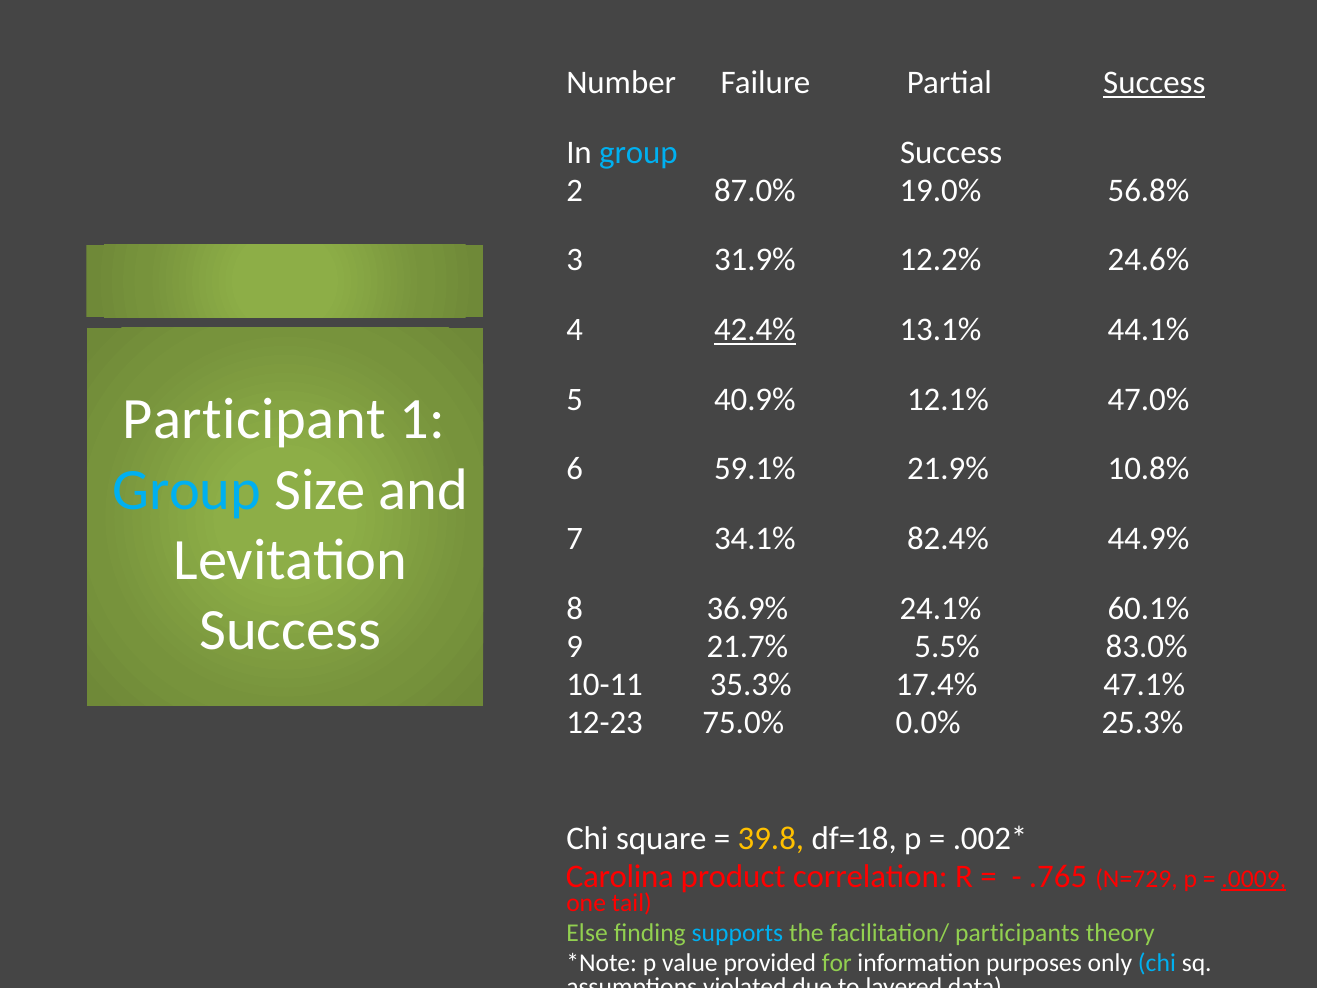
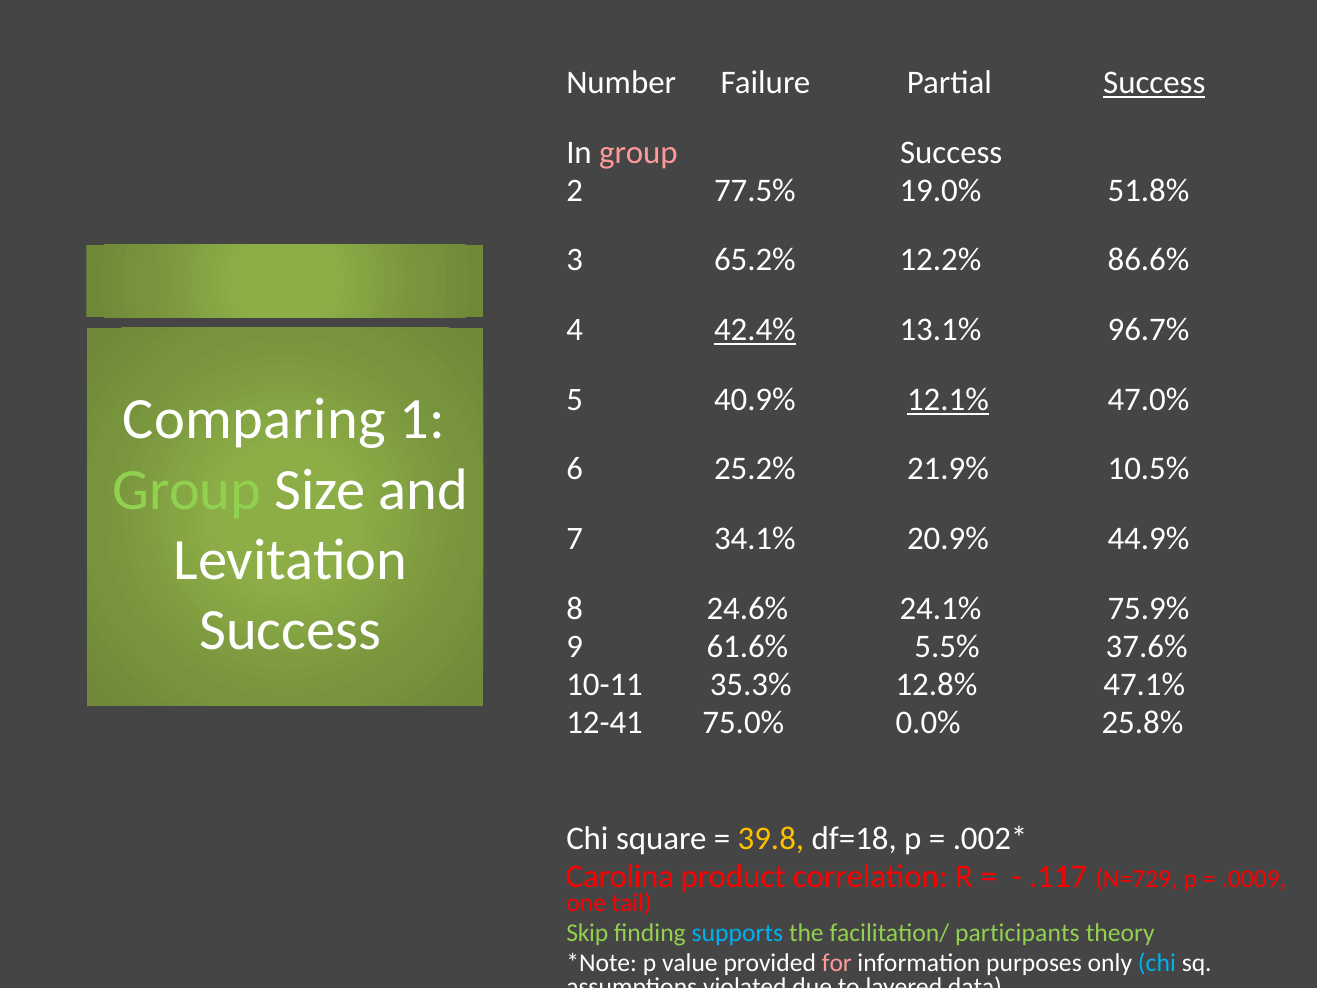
group colour: light blue -> pink (638, 152)
87.0%: 87.0% -> 77.5% (755, 190)
56.8%: 56.8% -> 51.8% (1148, 190)
31.9%: 31.9% -> 65.2% (755, 260)
24.6%: 24.6% -> 86.6% (1148, 260)
44.1%: 44.1% -> 96.7% (1148, 330)
12.1% underline: none -> present (948, 399)
Participant: Participant -> Comparing (254, 419)
59.1%: 59.1% -> 25.2% (755, 469)
10.8%: 10.8% -> 10.5% (1148, 469)
Group colour: light blue -> light green (187, 490)
82.4%: 82.4% -> 20.9% (948, 539)
36.9%: 36.9% -> 24.6% (747, 608)
60.1%: 60.1% -> 75.9% (1148, 608)
21.7%: 21.7% -> 61.6% (747, 646)
83.0%: 83.0% -> 37.6% (1147, 646)
17.4%: 17.4% -> 12.8% (936, 684)
12-23: 12-23 -> 12-41 (605, 723)
25.3%: 25.3% -> 25.8% (1142, 723)
.765: .765 -> .117 (1058, 876)
.0009 underline: present -> none (1254, 879)
Else: Else -> Skip (587, 933)
for colour: light green -> pink (837, 962)
